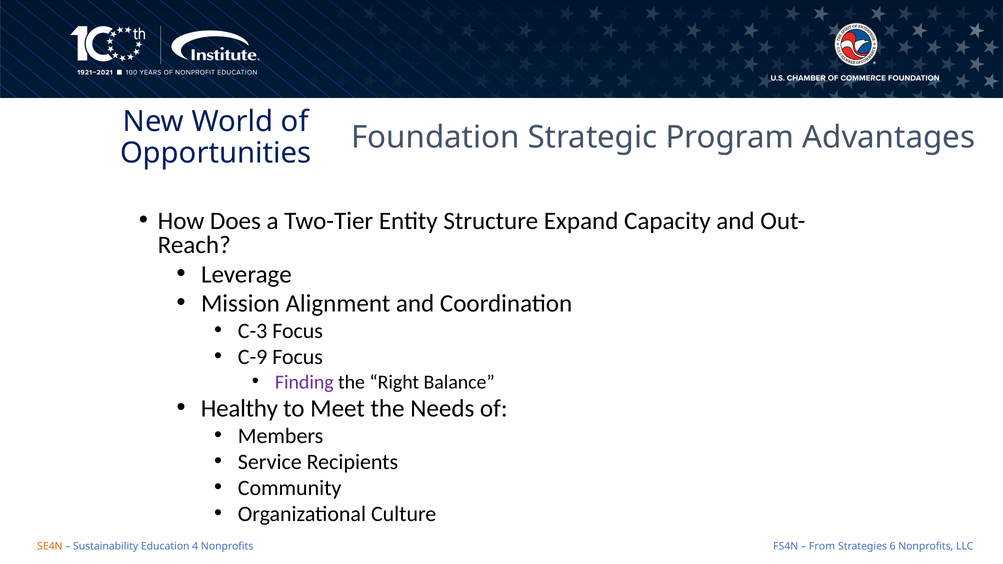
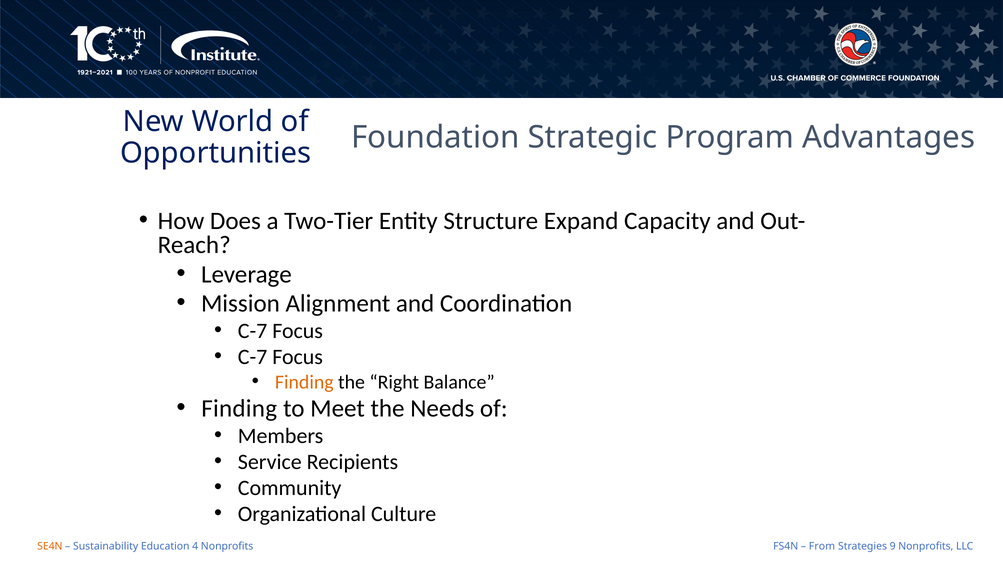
C-3: C-3 -> C-7 (253, 331)
C-9: C-9 -> C-7 (253, 357)
Finding colour: purple -> orange (304, 382)
Healthy: Healthy -> Finding (239, 408)
6: 6 -> 9 (893, 547)
